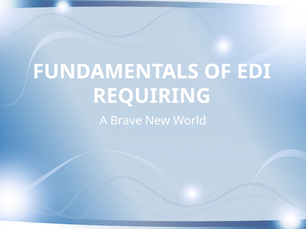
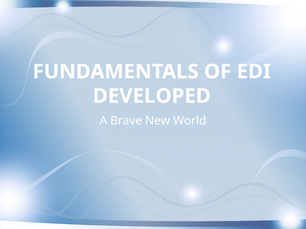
REQUIRING: REQUIRING -> DEVELOPED (152, 96)
